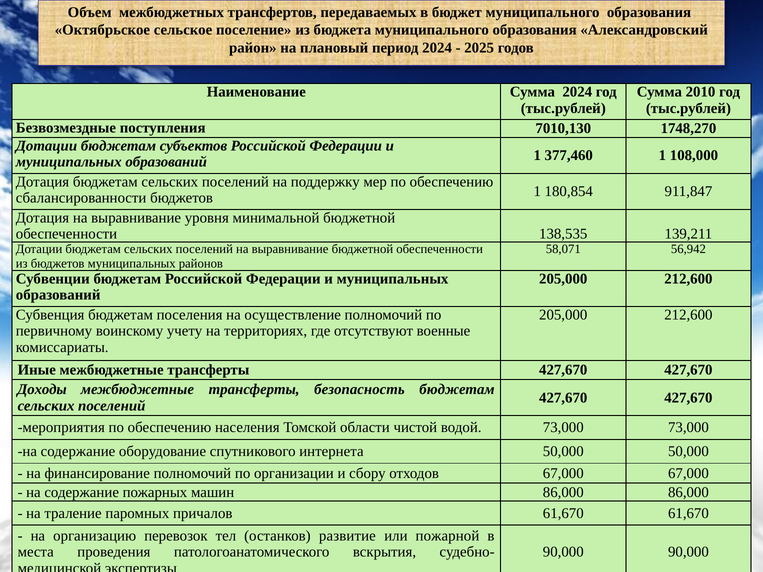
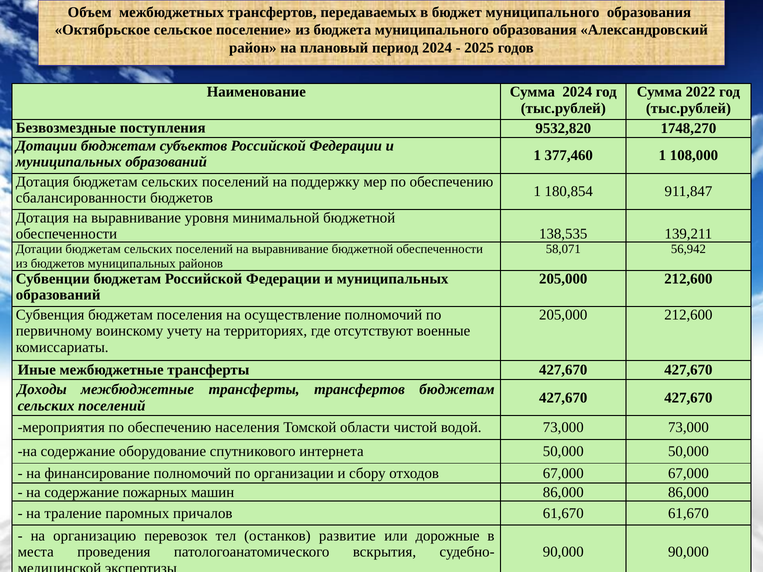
2010: 2010 -> 2022 (701, 92)
7010,130: 7010,130 -> 9532,820 (563, 129)
трансферты безопасность: безопасность -> трансфертов (360, 390)
пожарной: пожарной -> дорожные (448, 536)
